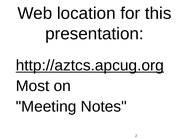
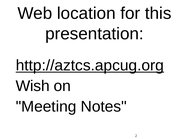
Most: Most -> Wish (33, 86)
